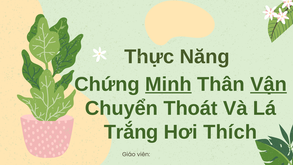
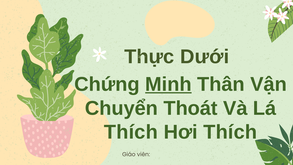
Năng: Năng -> Dưới (205, 57)
Vận underline: present -> none (269, 84)
Trắng: Trắng -> Thích (131, 132)
